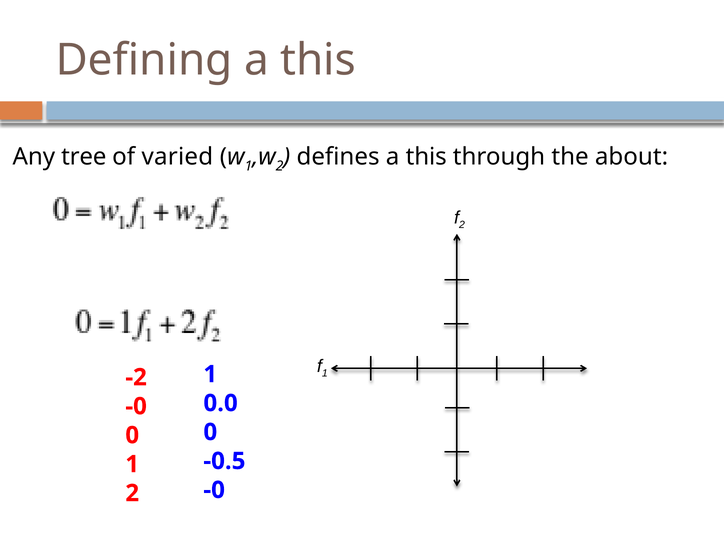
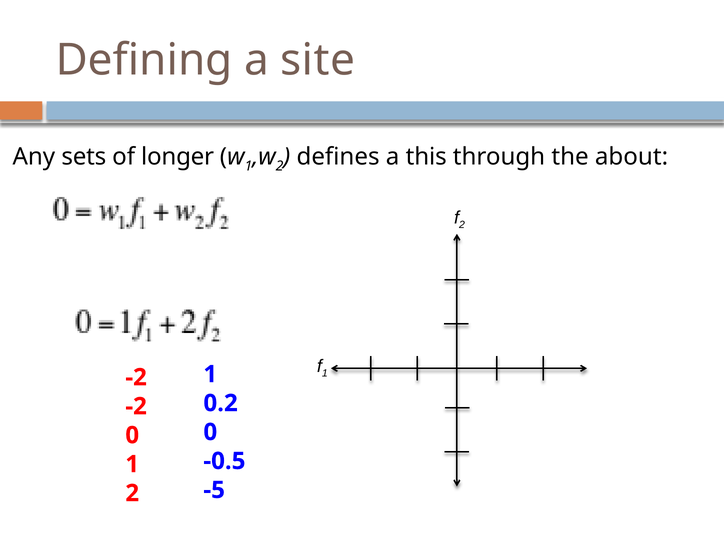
Defining a this: this -> site (318, 60)
tree: tree -> sets (84, 157)
varied: varied -> longer (178, 157)
0.0: 0.0 -> 0.2 (221, 403)
-0: -0 -> -2 (136, 406)
-0: -0 -> -5 (214, 490)
